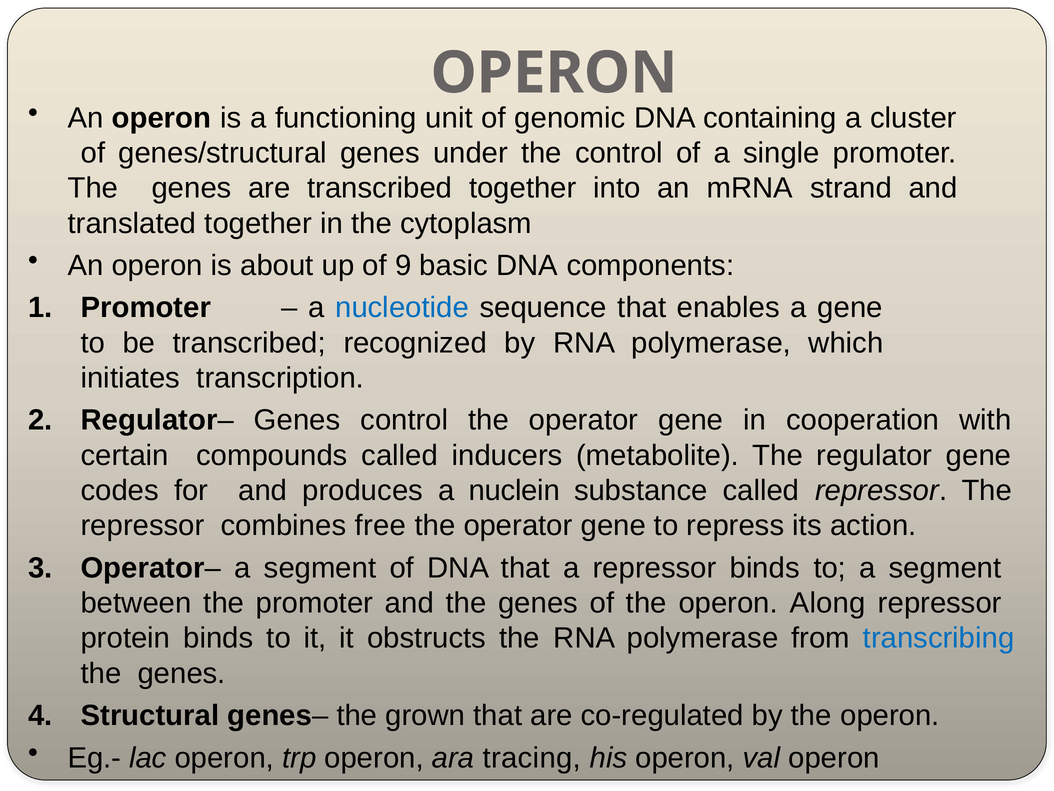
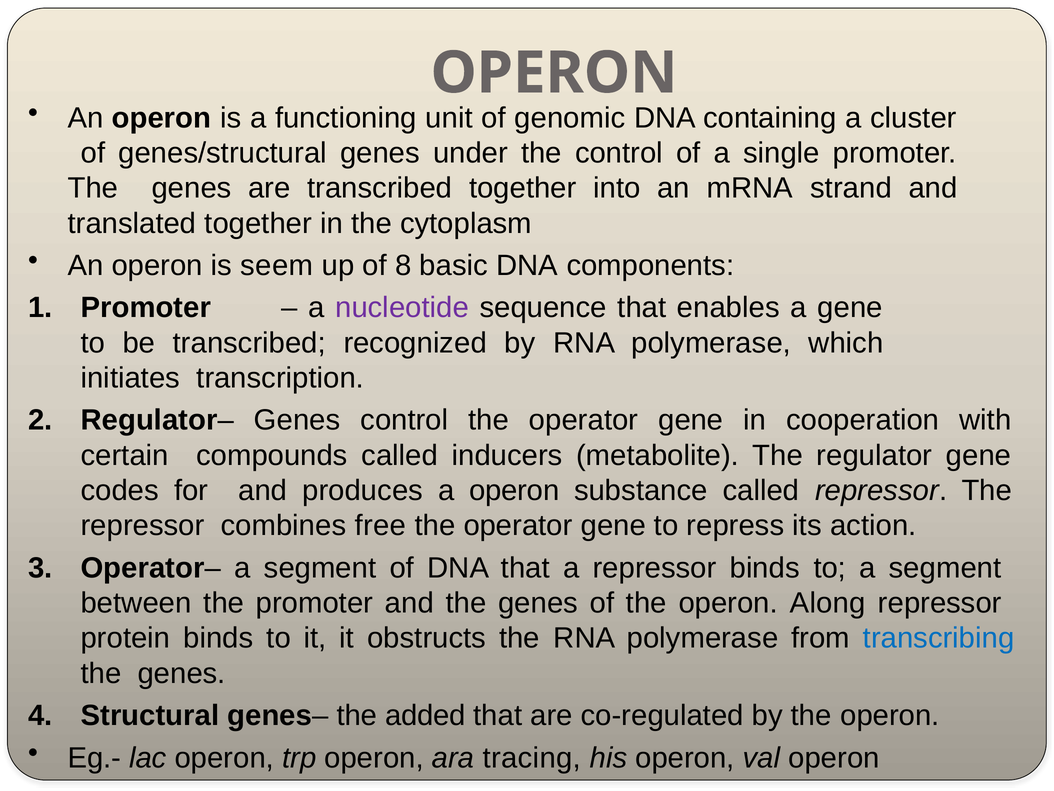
about: about -> seem (277, 265)
9: 9 -> 8 (403, 265)
nucleotide colour: blue -> purple (402, 308)
a nuclein: nuclein -> operon (514, 490)
grown: grown -> added (425, 715)
